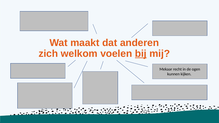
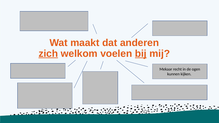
zich underline: none -> present (48, 54)
